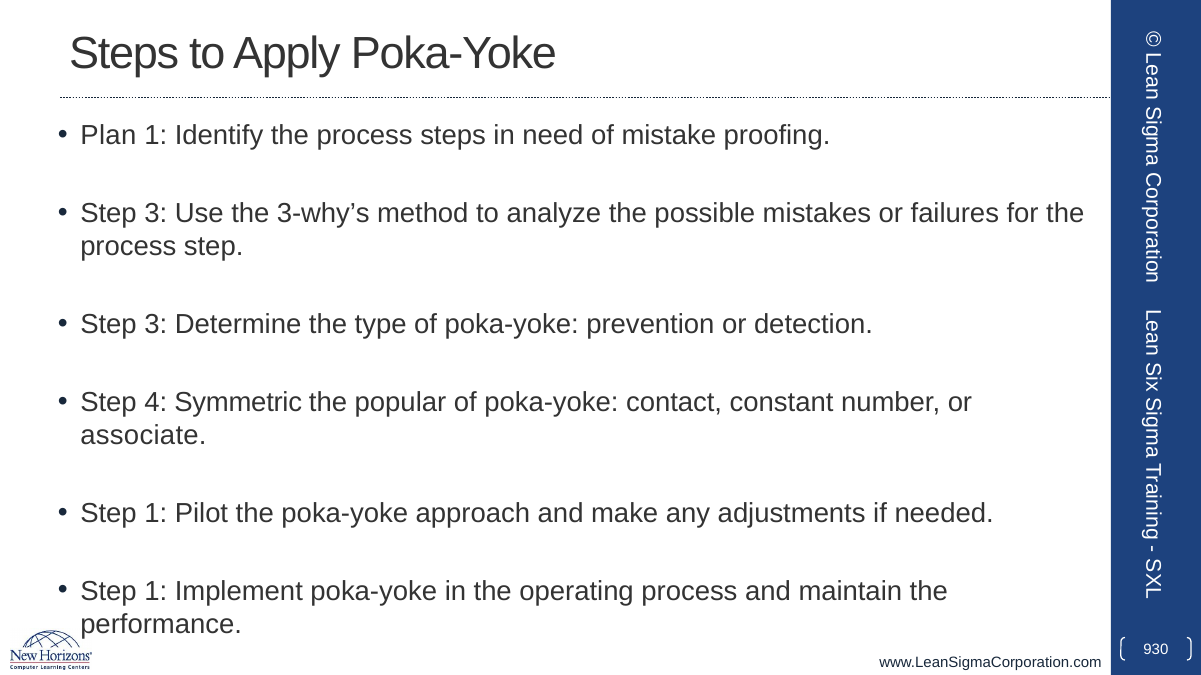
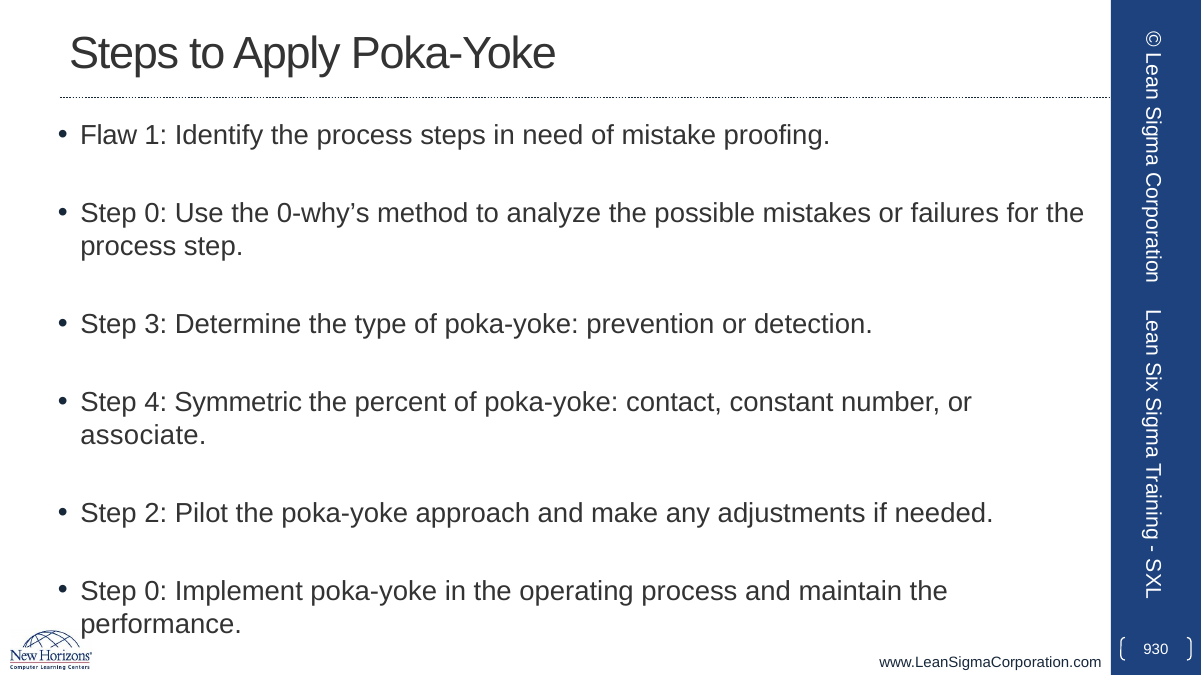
Plan: Plan -> Flaw (109, 136)
3: 3 -> 0 (156, 214)
3-why’s: 3-why’s -> 0-why’s (323, 214)
popular: popular -> percent (400, 403)
1: 1 -> 2 (156, 514)
1: 1 -> 0 (156, 592)
